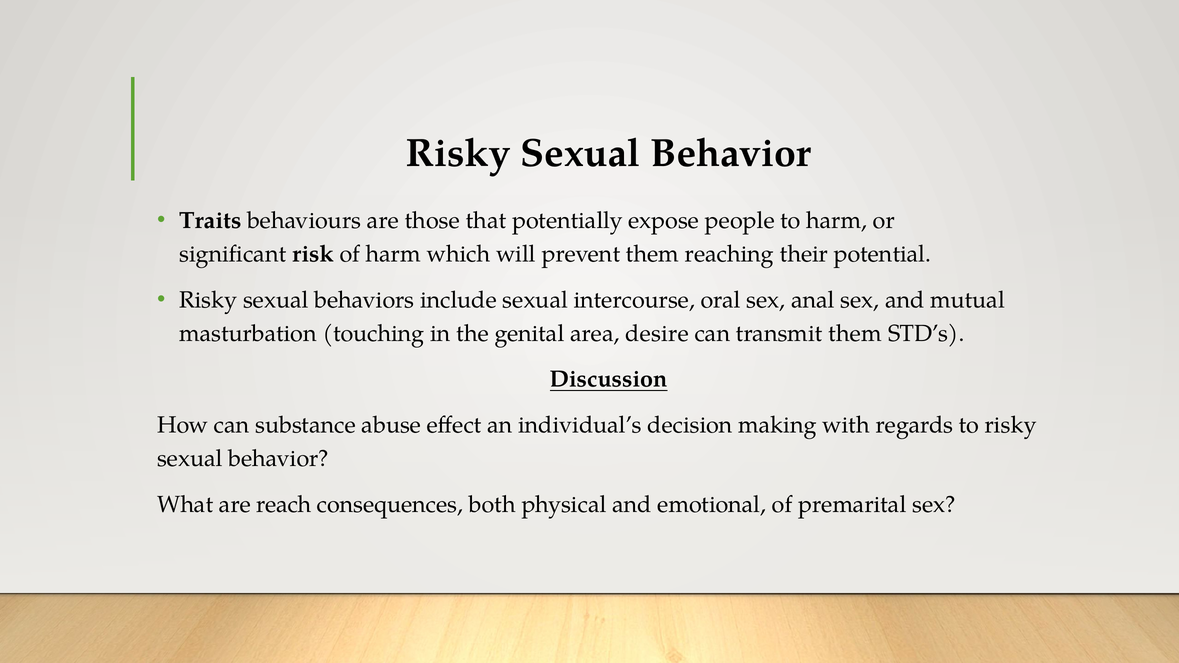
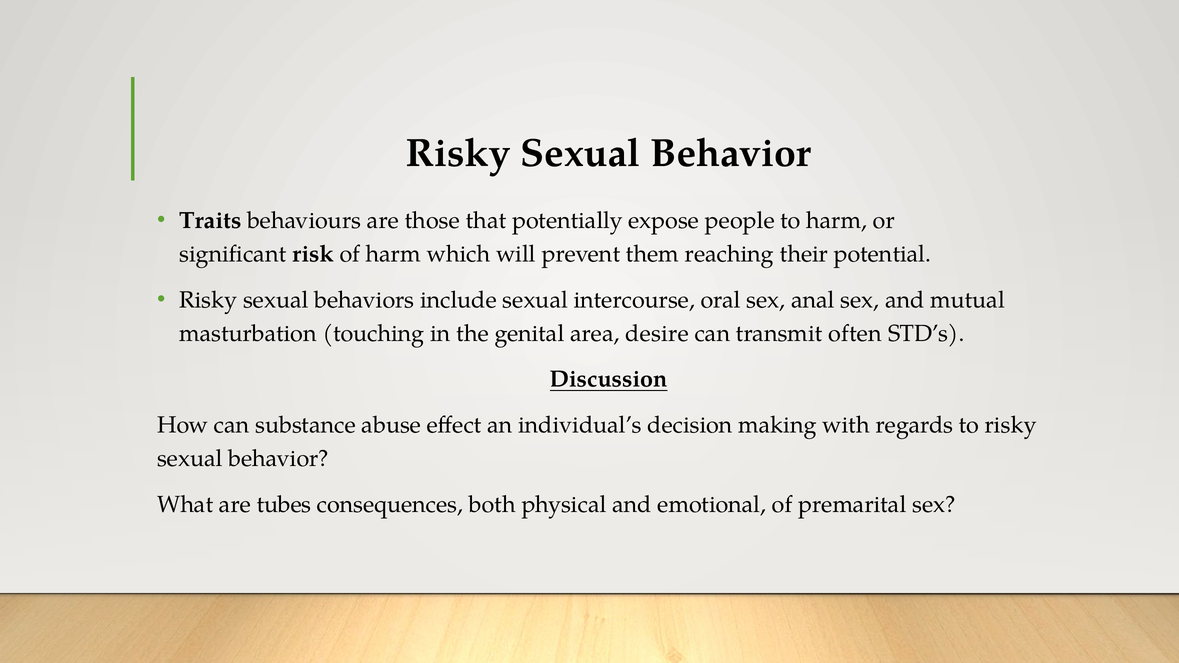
transmit them: them -> often (855, 334)
reach: reach -> tubes (284, 505)
